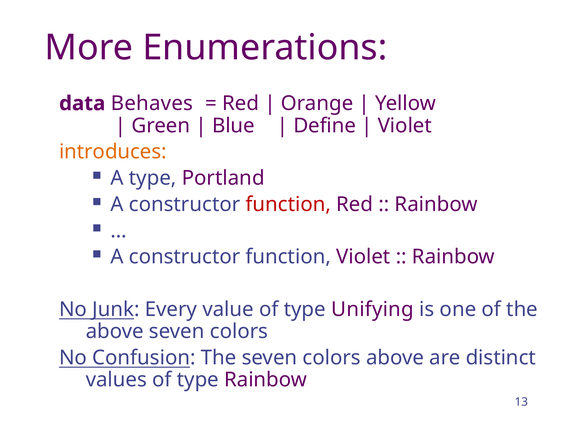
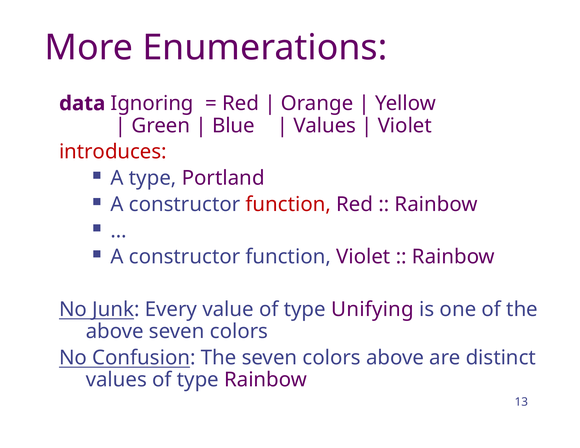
Behaves: Behaves -> Ignoring (152, 104)
Define: Define -> Values (325, 126)
introduces colour: orange -> red (113, 152)
